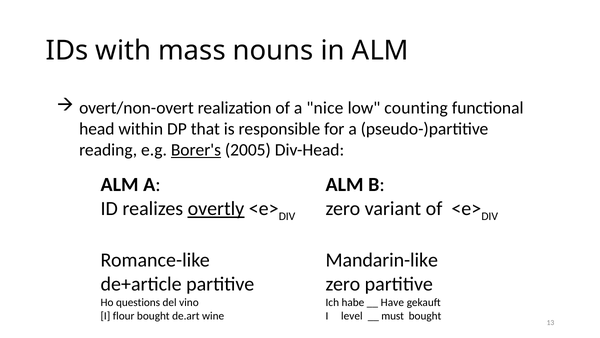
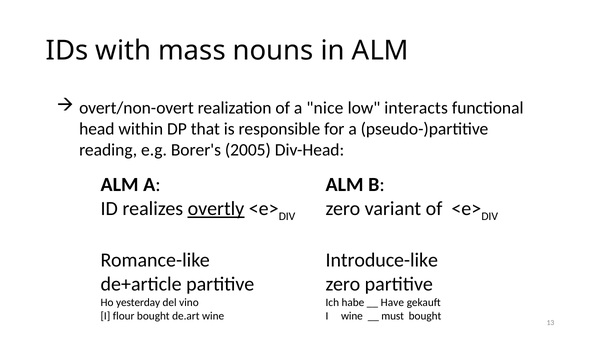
counting: counting -> interacts (416, 108)
Borer's underline: present -> none (196, 150)
Mandarin-like: Mandarin-like -> Introduce-like (382, 260)
questions: questions -> yesterday (138, 302)
I level: level -> wine (352, 315)
